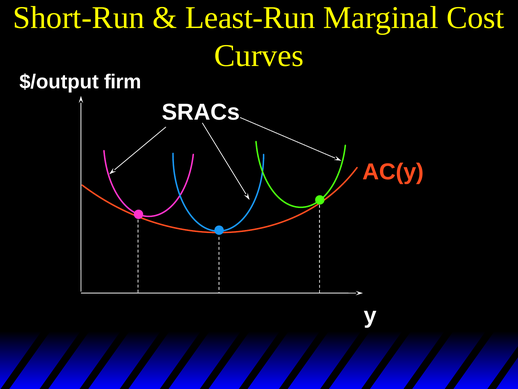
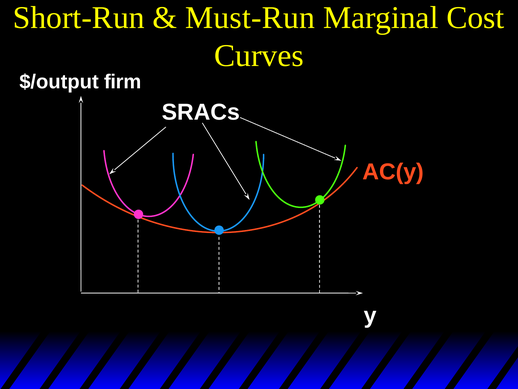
Least-Run: Least-Run -> Must-Run (250, 18)
